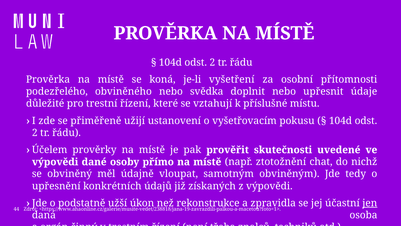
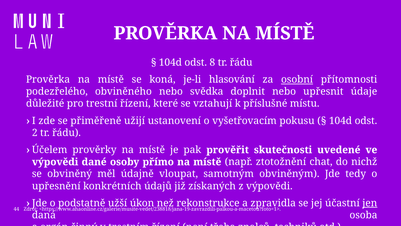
2: 2 -> 8 (212, 62)
vyšetření: vyšetření -> hlasování (232, 79)
osobní underline: none -> present (297, 79)
